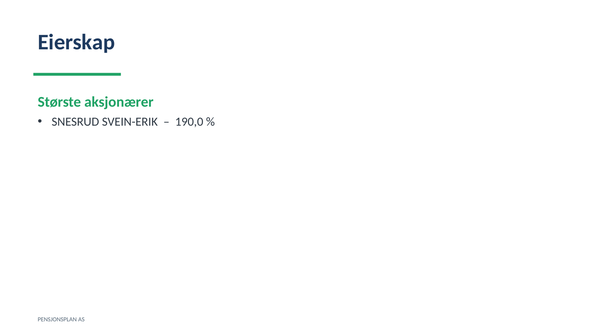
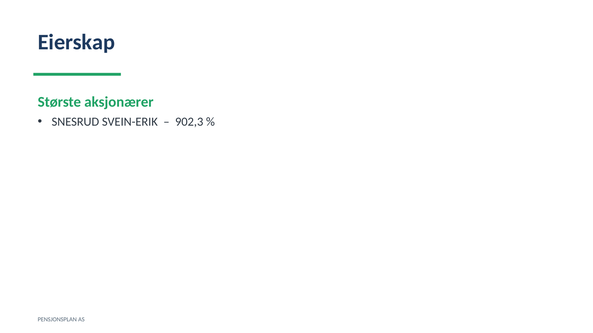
190,0: 190,0 -> 902,3 (189, 122)
